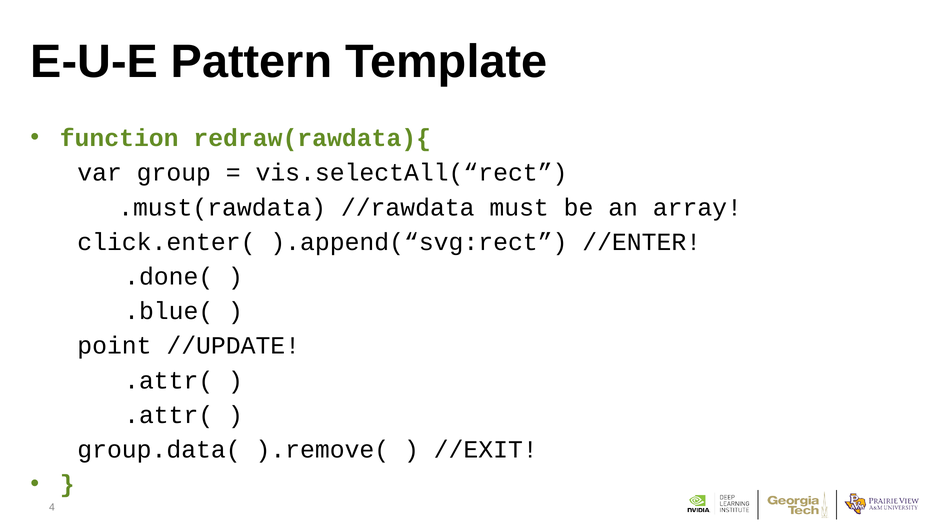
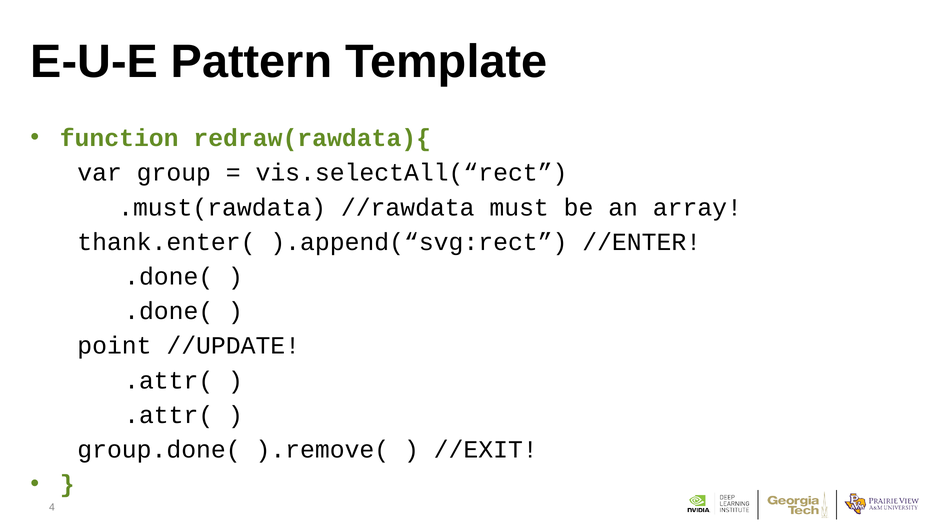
click.enter(: click.enter( -> thank.enter( (166, 242)
.blue(: .blue( -> .done( (169, 311)
group.data(: group.data( -> group.done( (159, 450)
